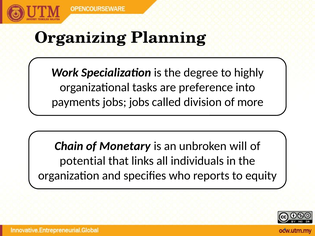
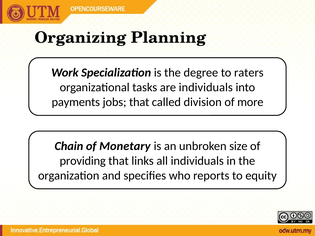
highly: highly -> raters (249, 73)
are preference: preference -> individuals (206, 87)
jobs jobs: jobs -> that (139, 102)
will: will -> size (238, 146)
potential: potential -> providing (83, 161)
